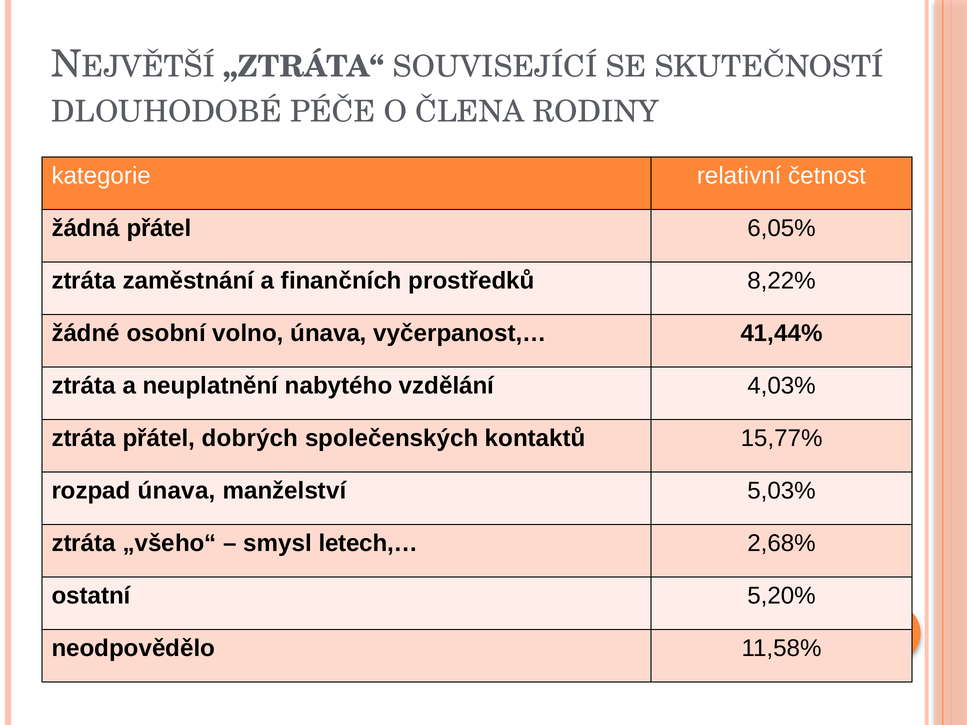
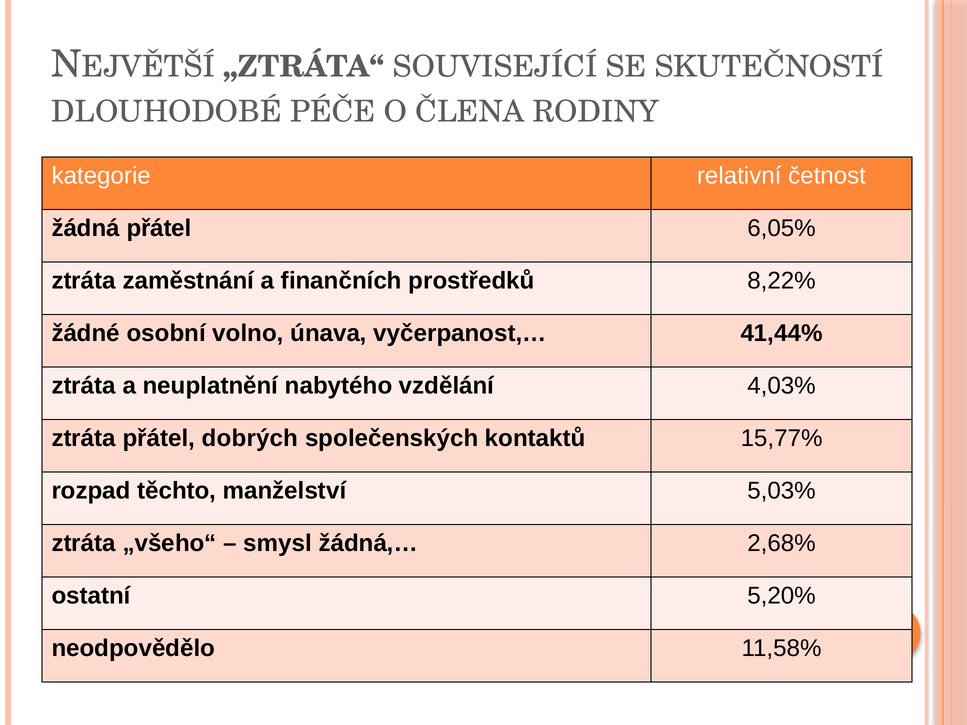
rozpad únava: únava -> těchto (177, 491)
letech,…: letech,… -> žádná,… (368, 544)
